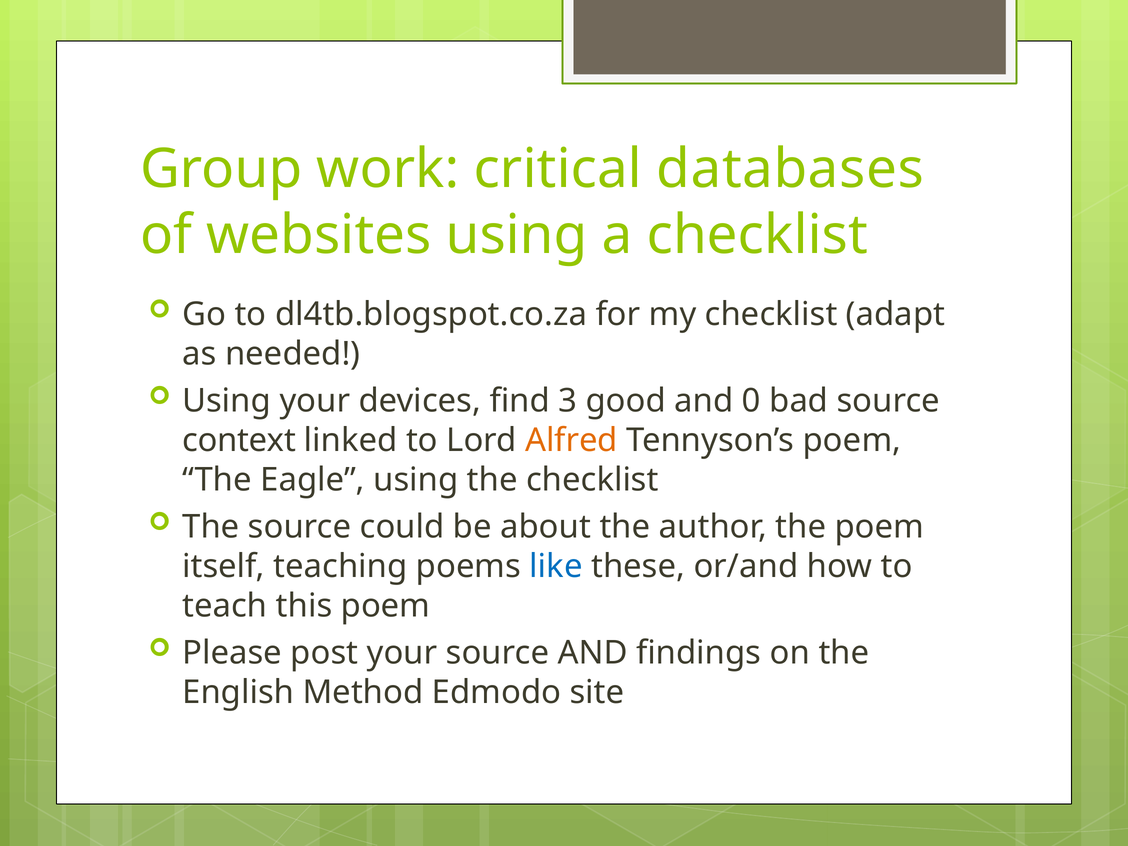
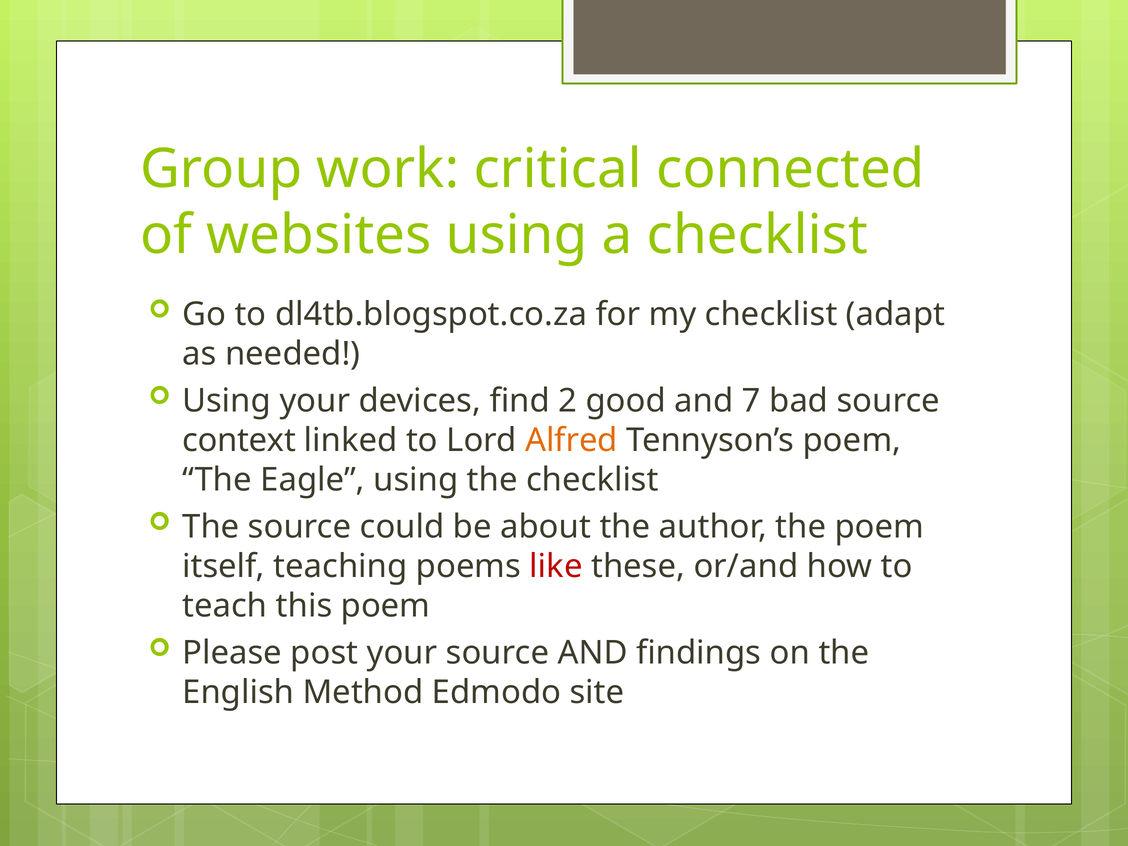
databases: databases -> connected (790, 169)
3: 3 -> 2 (568, 401)
0: 0 -> 7 (751, 401)
like colour: blue -> red (556, 566)
